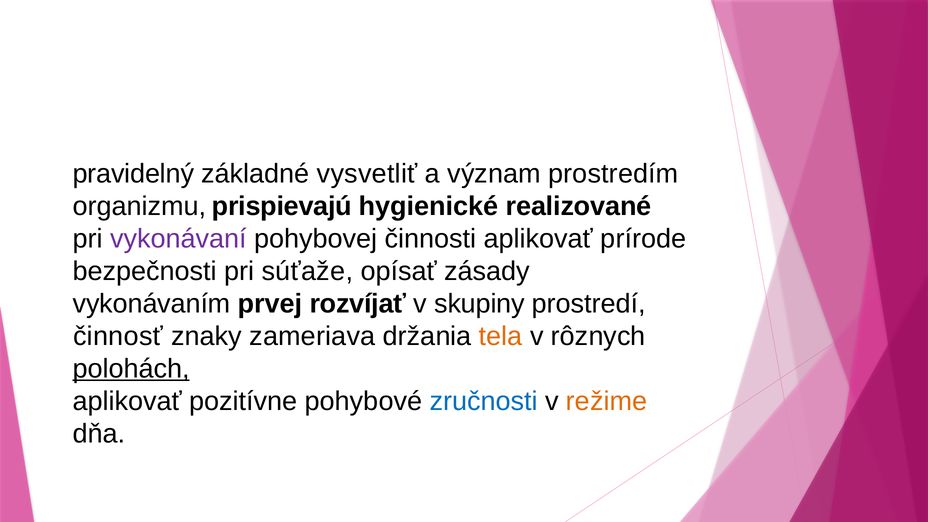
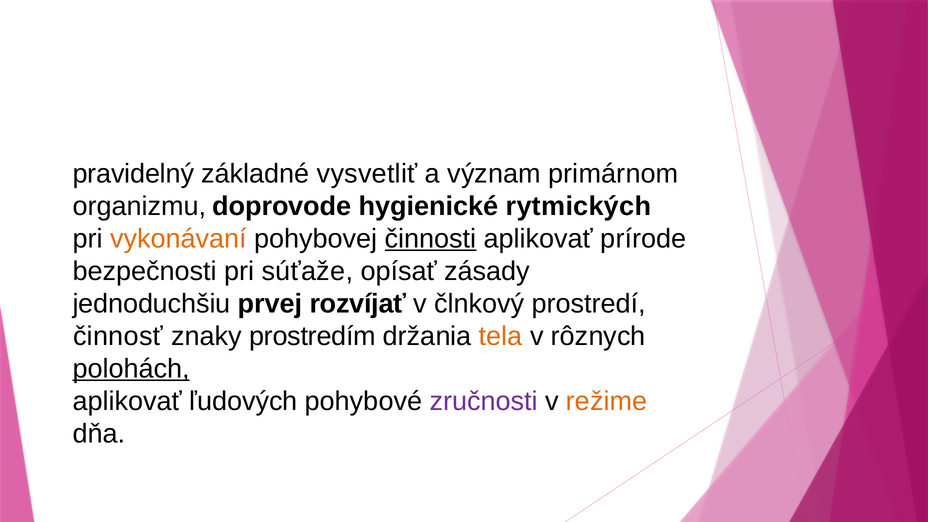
prostredím: prostredím -> primárnom (613, 174)
prispievajú: prispievajú -> doprovode (282, 206)
realizované: realizované -> rytmických (578, 206)
vykonávaní colour: purple -> orange (178, 239)
činnosti underline: none -> present (431, 239)
vykonávaním: vykonávaním -> jednoduchšiu (152, 304)
skupiny: skupiny -> člnkový (479, 304)
zameriava: zameriava -> prostredím (313, 336)
pozitívne: pozitívne -> ľudových (243, 401)
zručnosti colour: blue -> purple (484, 401)
